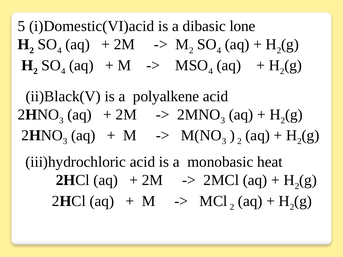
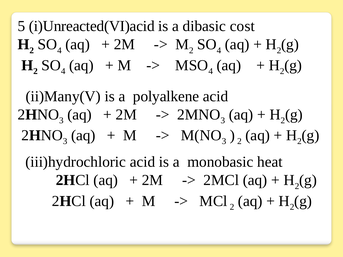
i)Domestic(VI)acid: i)Domestic(VI)acid -> i)Unreacted(VI)acid (92, 26)
lone: lone -> cost (242, 26)
ii)Black(V: ii)Black(V -> ii)Many(V (63, 96)
